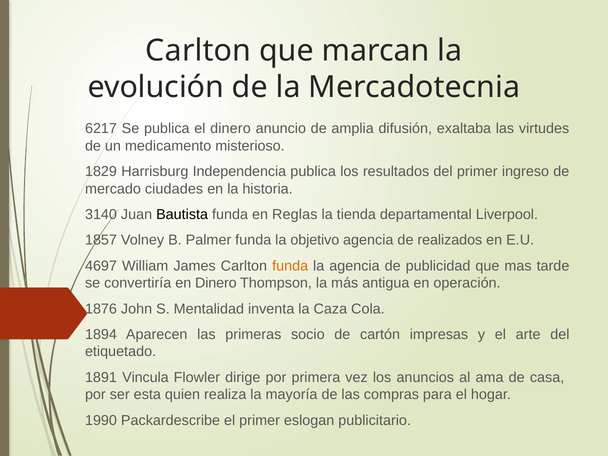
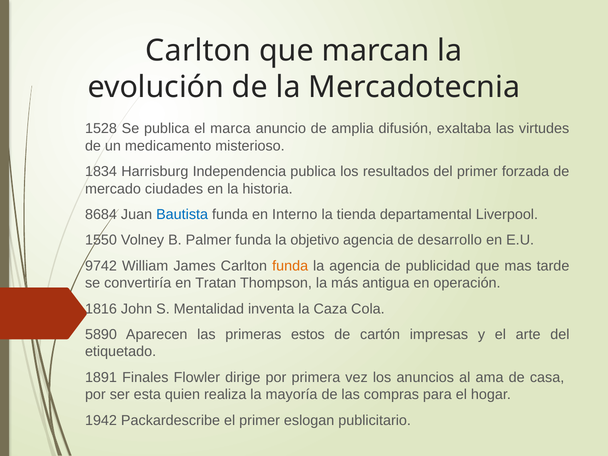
6217: 6217 -> 1528 (101, 129)
el dinero: dinero -> marca (230, 129)
1829: 1829 -> 1834 (101, 172)
ingreso: ingreso -> forzada (526, 172)
3140: 3140 -> 8684 (101, 214)
Bautista colour: black -> blue (182, 214)
Reglas: Reglas -> Interno (295, 214)
1857: 1857 -> 1550 (101, 240)
realizados: realizados -> desarrollo (450, 240)
4697: 4697 -> 9742 (101, 266)
en Dinero: Dinero -> Tratan (216, 283)
1876: 1876 -> 1816 (101, 309)
1894: 1894 -> 5890 (101, 334)
socio: socio -> estos (308, 334)
Vincula: Vincula -> Finales (145, 377)
1990: 1990 -> 1942 (101, 420)
